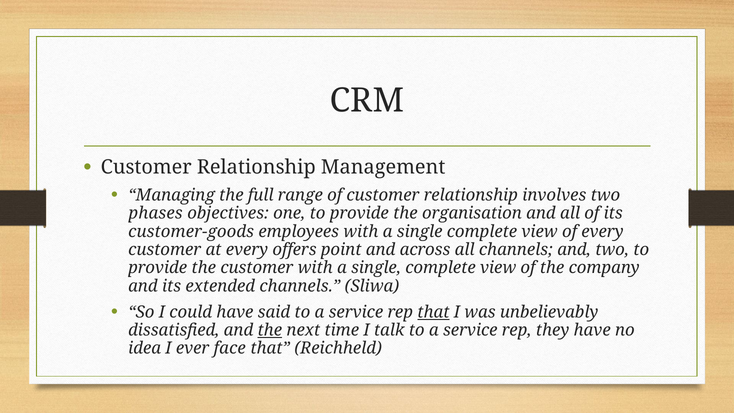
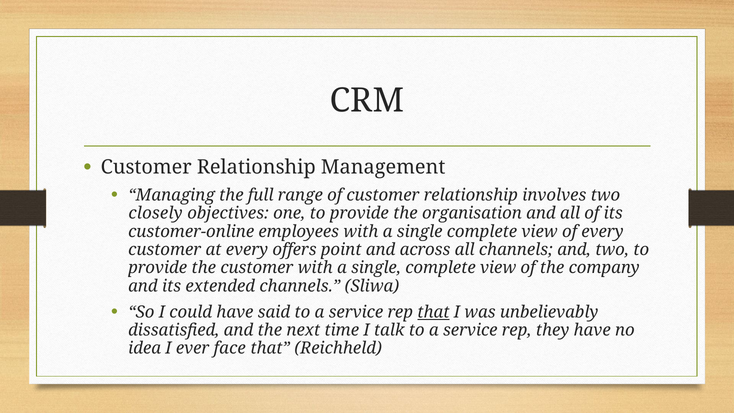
phases: phases -> closely (156, 213)
customer-goods: customer-goods -> customer-online (191, 231)
the underline: present -> none (270, 330)
